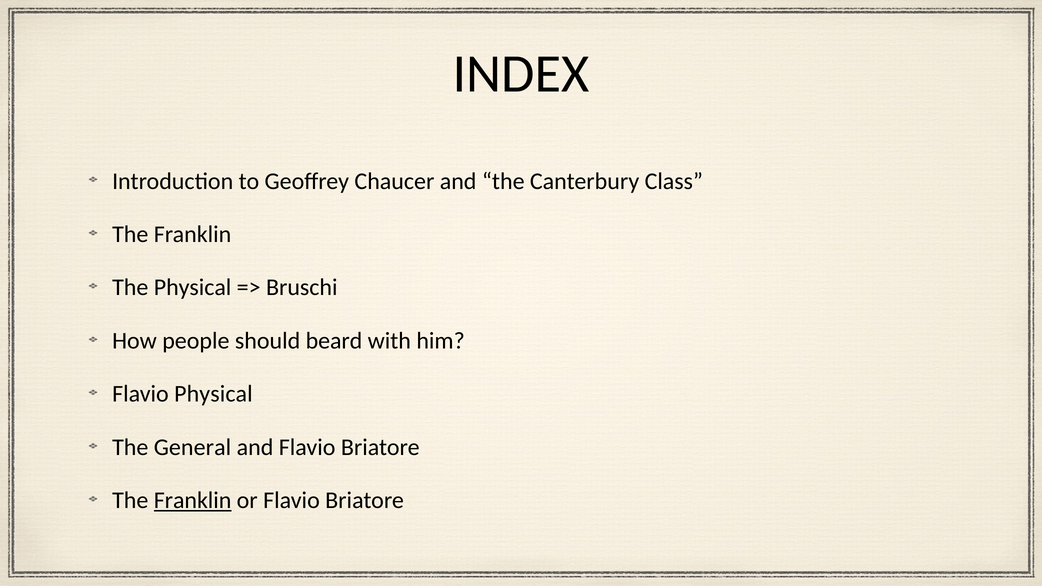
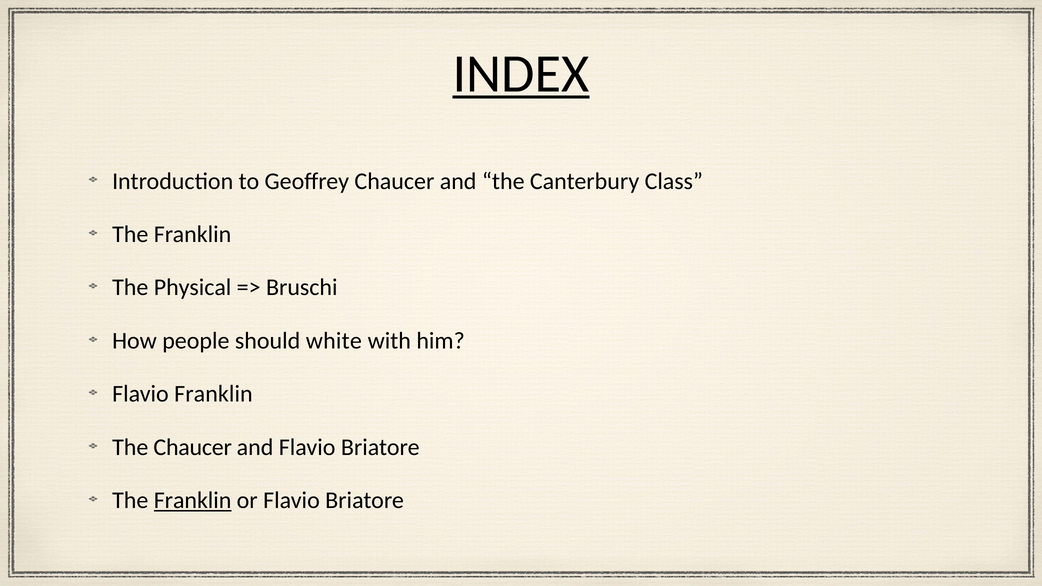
INDEX underline: none -> present (521, 74)
beard: beard -> white (334, 341)
Flavio Physical: Physical -> Franklin (213, 394)
The General: General -> Chaucer (193, 447)
